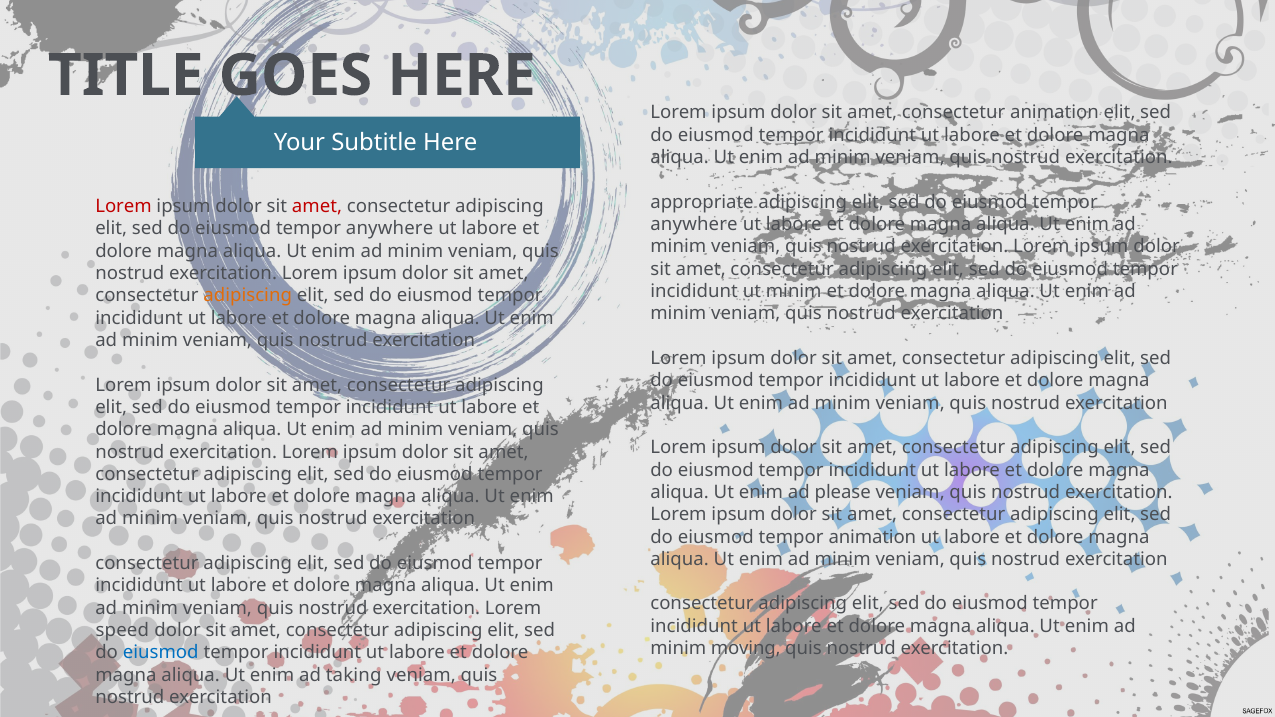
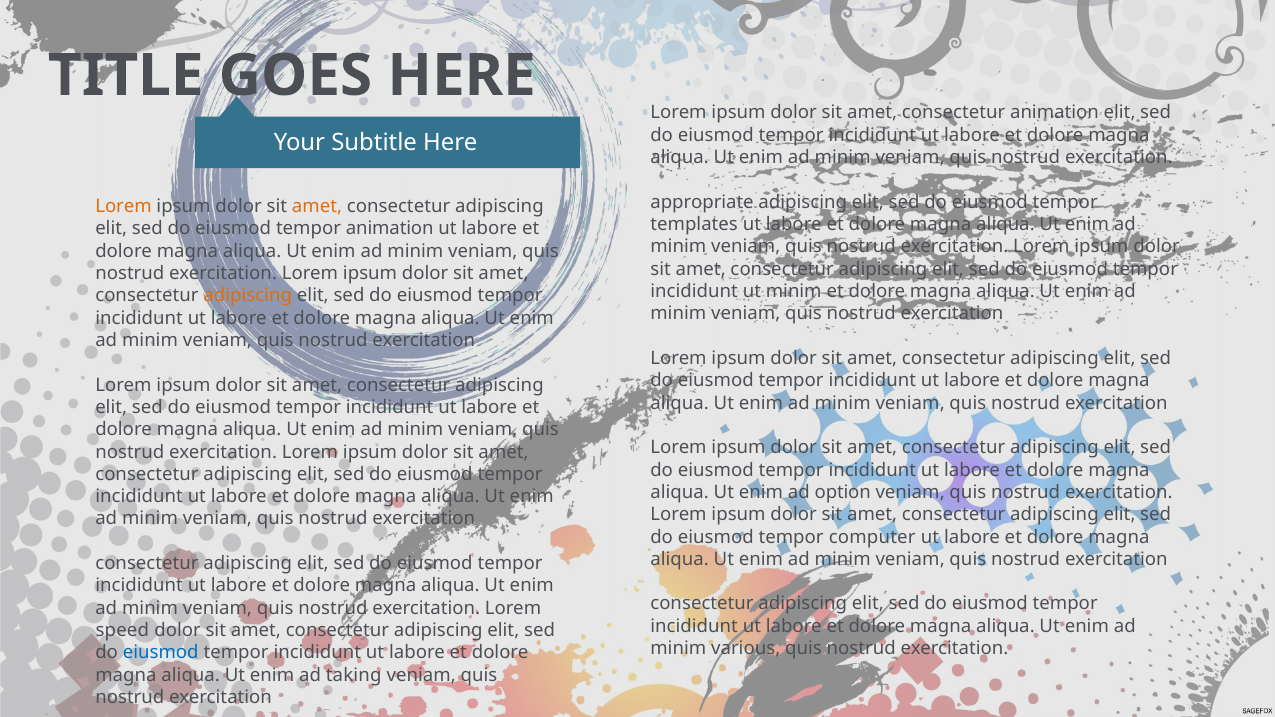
Lorem colour: red -> orange (124, 206)
amet colour: red -> orange (317, 206)
anywhere: anywhere -> templates (694, 224)
anywhere: anywhere -> animation (390, 229)
please: please -> option (843, 492)
tempor animation: animation -> computer (872, 537)
moving: moving -> various (746, 649)
